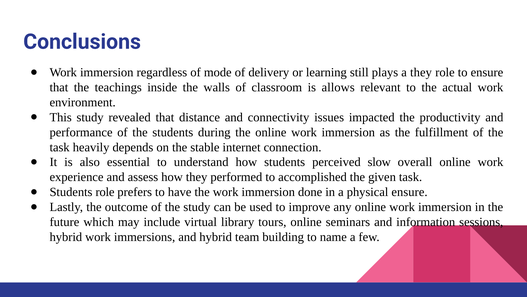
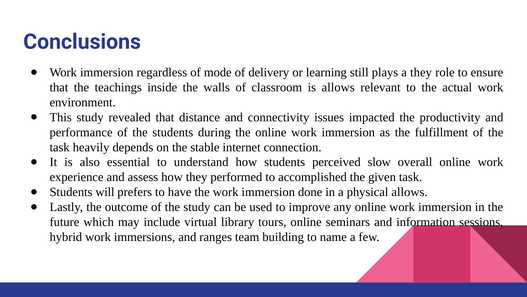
Students role: role -> will (105, 192)
physical ensure: ensure -> allows (410, 192)
and hybrid: hybrid -> ranges (216, 237)
